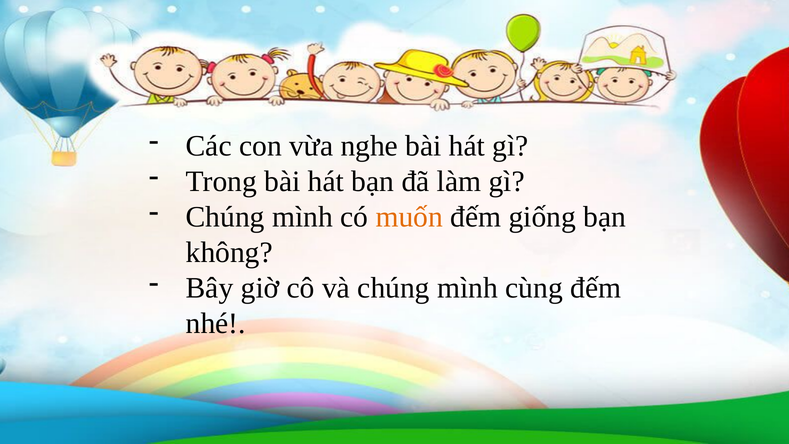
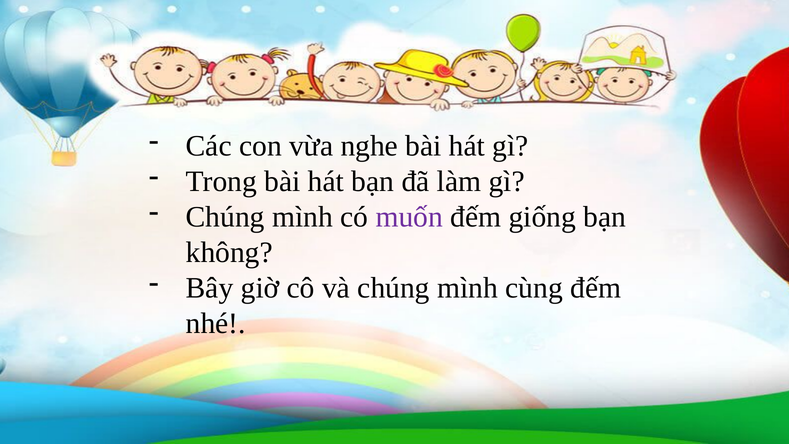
muốn colour: orange -> purple (409, 217)
